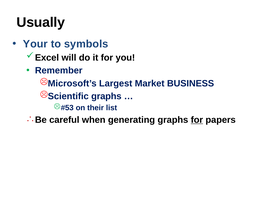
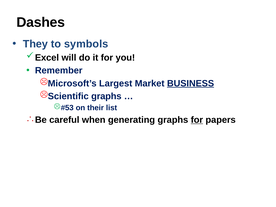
Usually: Usually -> Dashes (41, 22)
Your: Your -> They (35, 44)
BUSINESS underline: none -> present (191, 83)
